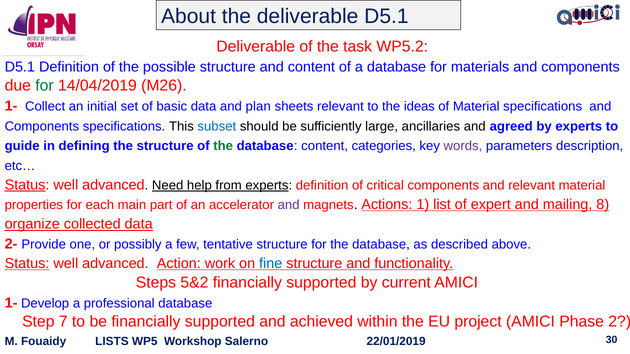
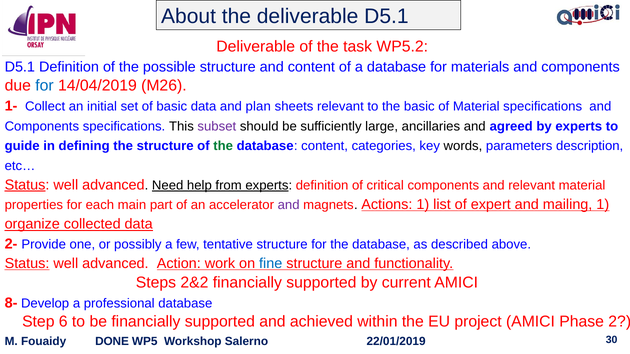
for colour: green -> blue (44, 86)
the ideas: ideas -> basic (419, 107)
subset colour: blue -> purple (217, 127)
words colour: purple -> black (463, 146)
mailing 8: 8 -> 1 (603, 205)
5&2: 5&2 -> 2&2 (194, 283)
1-: 1- -> 8- (11, 303)
7: 7 -> 6 (63, 322)
LISTS: LISTS -> DONE (112, 342)
